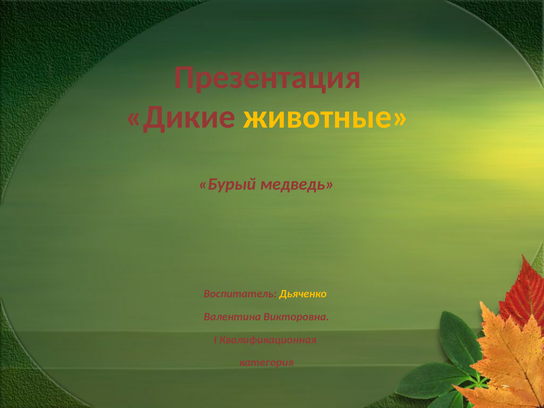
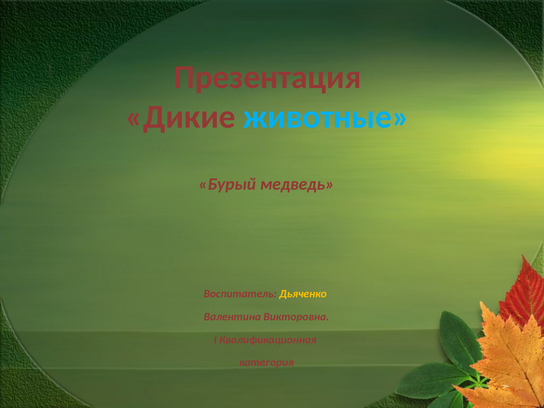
животные colour: yellow -> light blue (326, 117)
